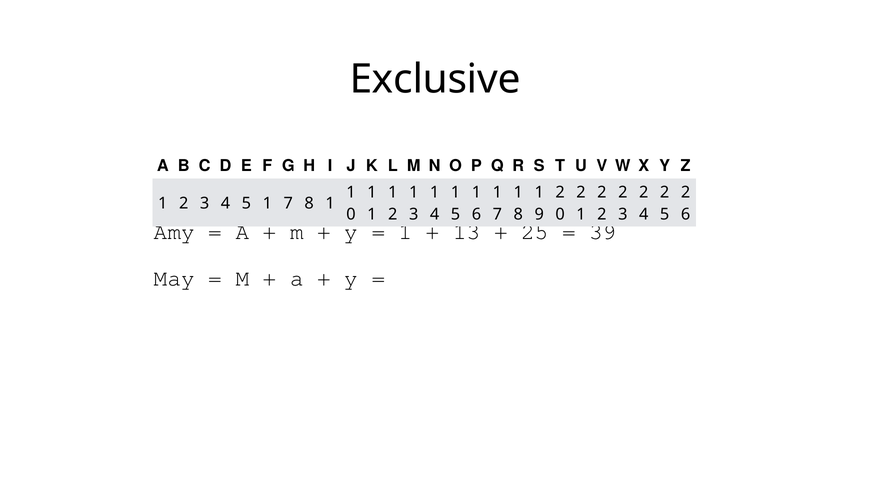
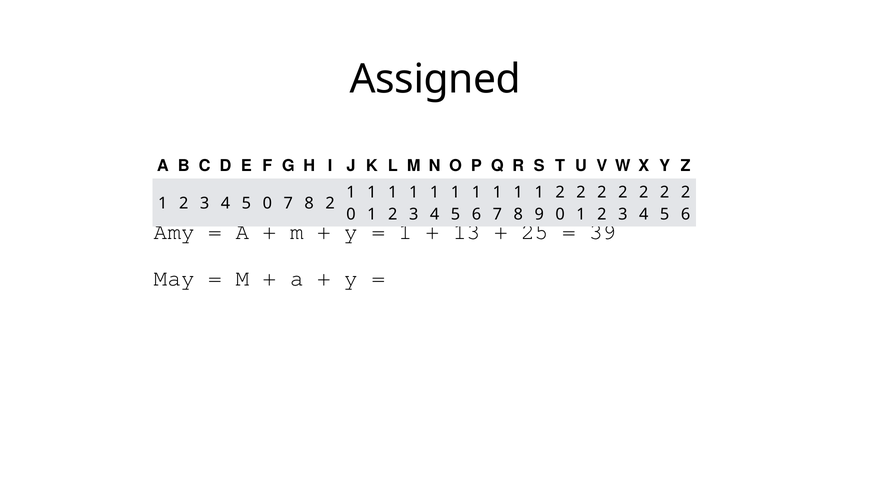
Exclusive: Exclusive -> Assigned (435, 79)
4 5 1: 1 -> 0 (267, 203)
7 8 1: 1 -> 2 (330, 203)
